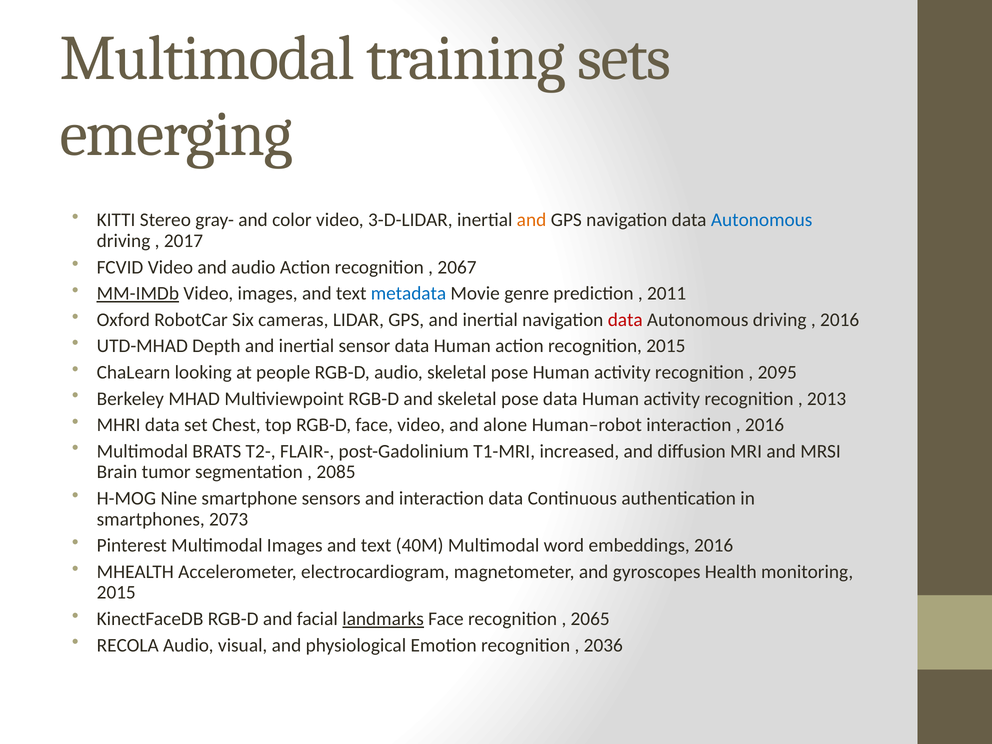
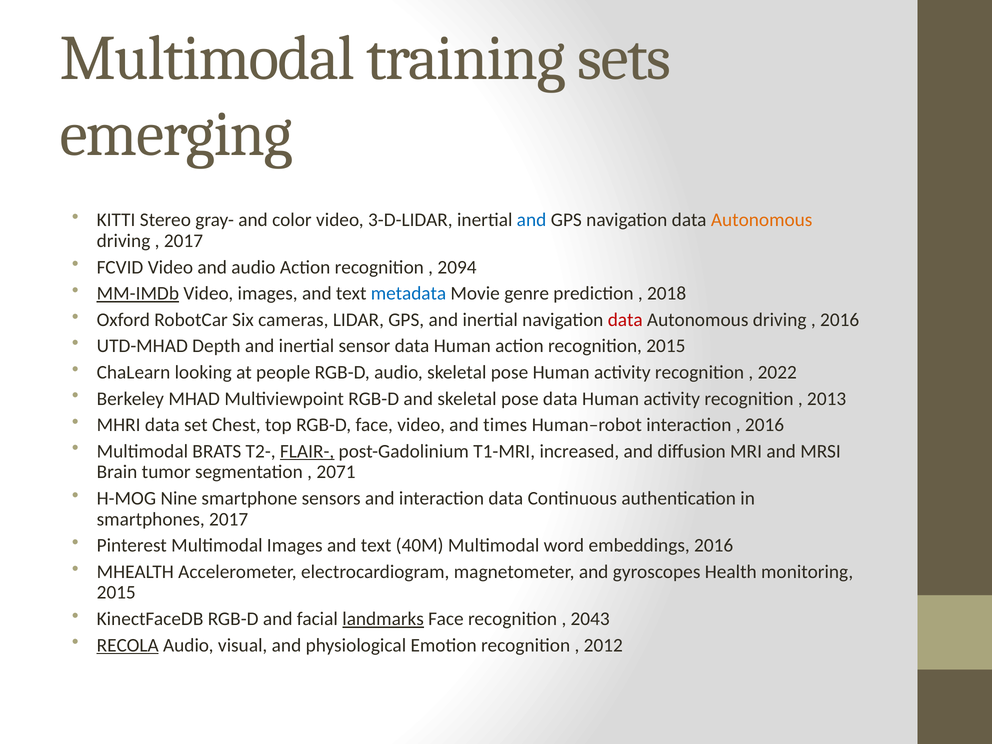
and colour: orange -> blue (532, 220)
Autonomous colour: blue -> orange (762, 220)
2067: 2067 -> 2094 (457, 267)
2011: 2011 -> 2018 (667, 293)
2095: 2095 -> 2022 (777, 372)
alone: alone -> times (505, 425)
FLAIR- underline: none -> present (307, 451)
2085: 2085 -> 2071 (336, 472)
smartphones 2073: 2073 -> 2017 (229, 519)
2065: 2065 -> 2043 (590, 619)
RECOLA underline: none -> present (128, 645)
2036: 2036 -> 2012 (603, 645)
